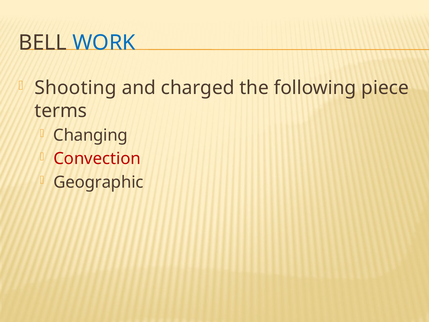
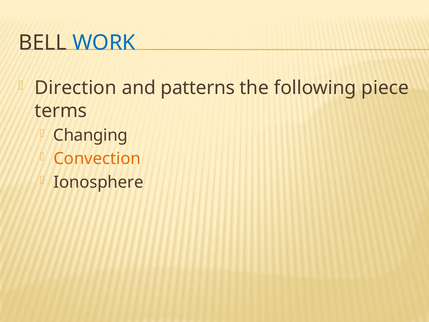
Shooting: Shooting -> Direction (76, 88)
charged: charged -> patterns (198, 88)
Convection colour: red -> orange (97, 159)
Geographic: Geographic -> Ionosphere (98, 182)
